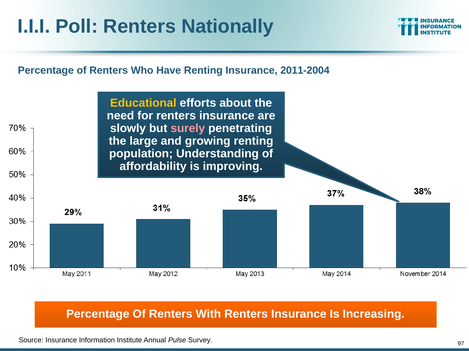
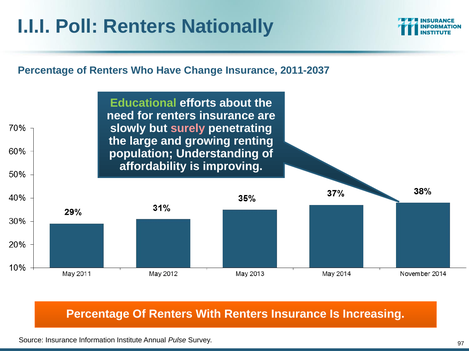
Have Renting: Renting -> Change (203, 71)
2011-2004: 2011-2004 -> 2011-2037 (305, 71)
Educational colour: yellow -> light green (143, 103)
